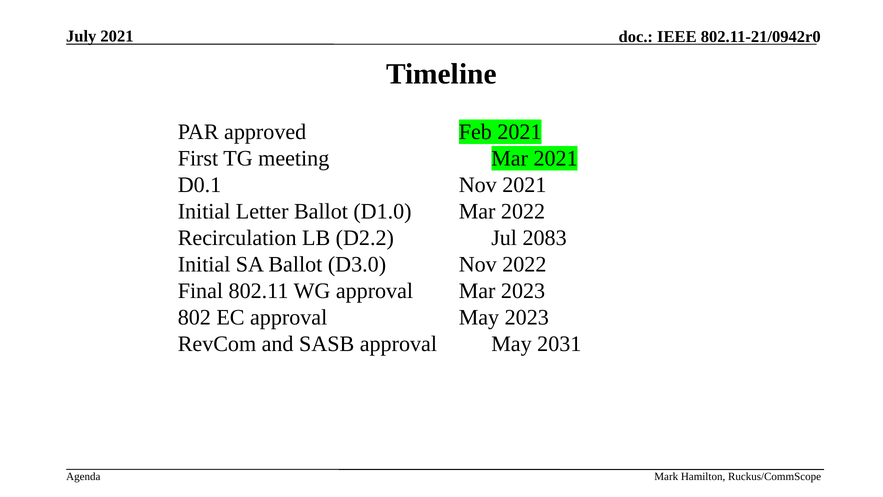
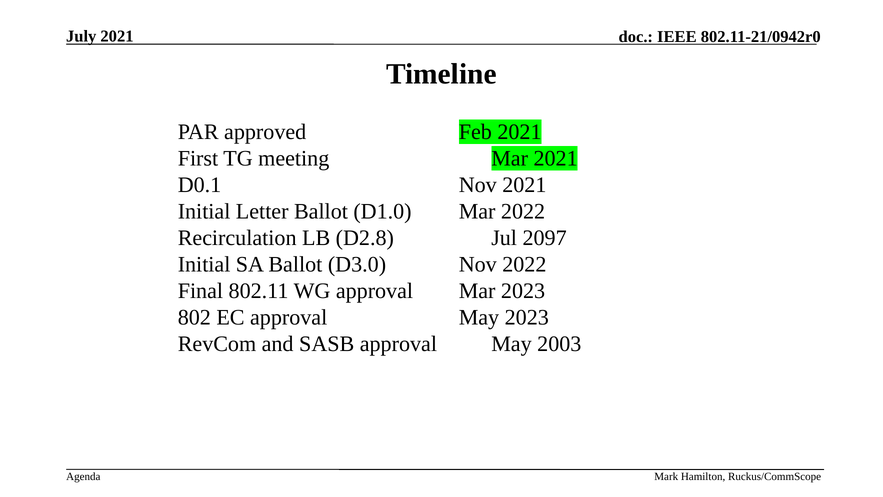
D2.2: D2.2 -> D2.8 (365, 238)
2083: 2083 -> 2097 (545, 238)
2031: 2031 -> 2003 (559, 344)
